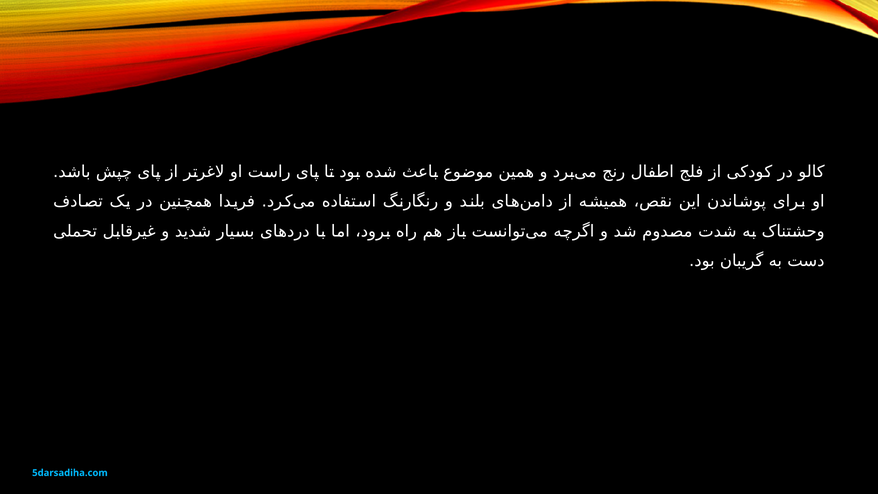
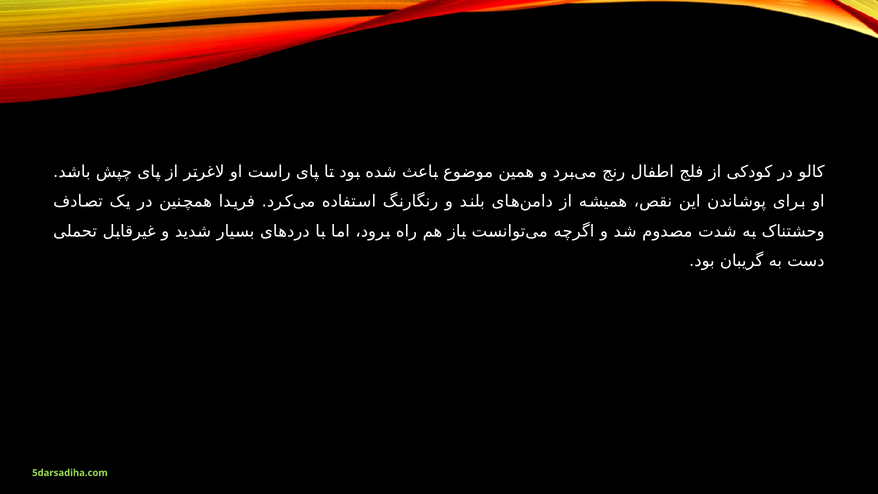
5darsadiha.com colour: light blue -> light green (70, 473)
